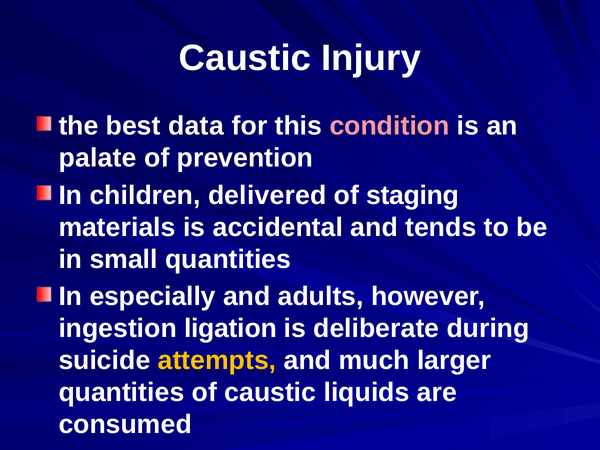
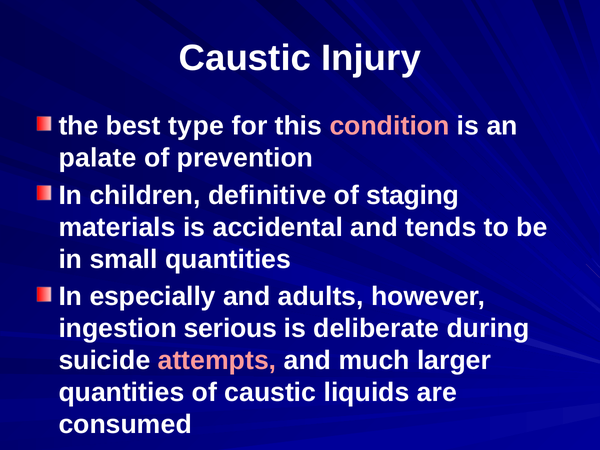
data: data -> type (196, 126)
delivered: delivered -> definitive (267, 195)
ligation: ligation -> serious (230, 329)
attempts colour: yellow -> pink (217, 361)
